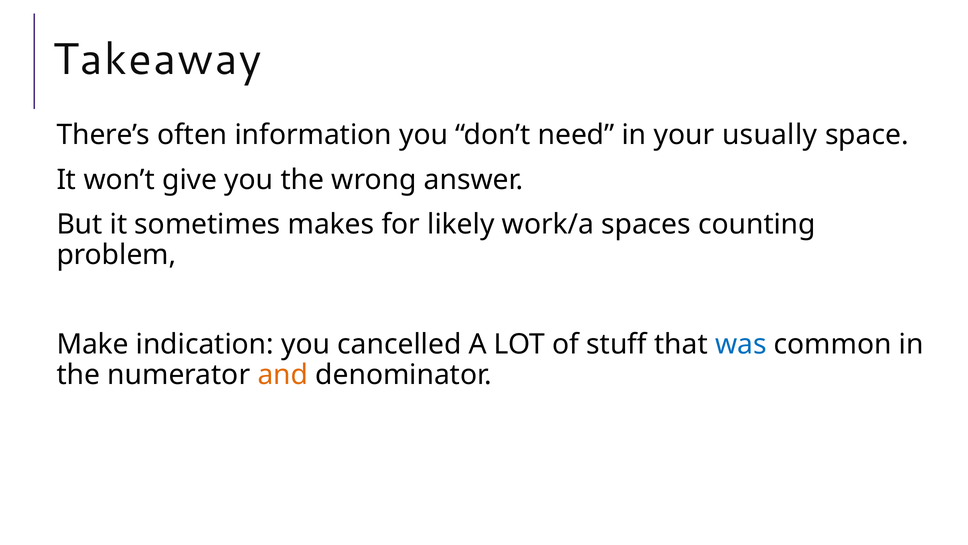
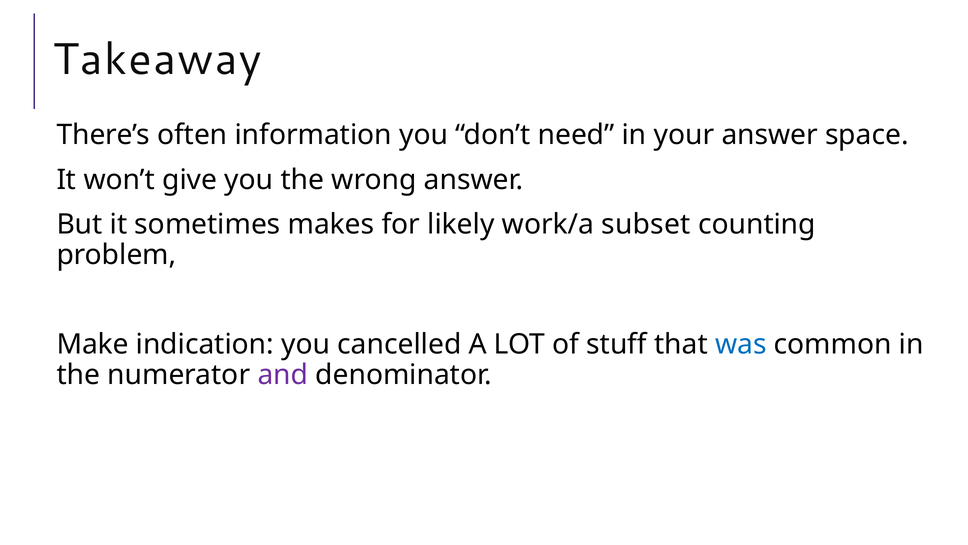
your usually: usually -> answer (770, 135)
spaces: spaces -> subset (646, 224)
and colour: orange -> purple (283, 374)
